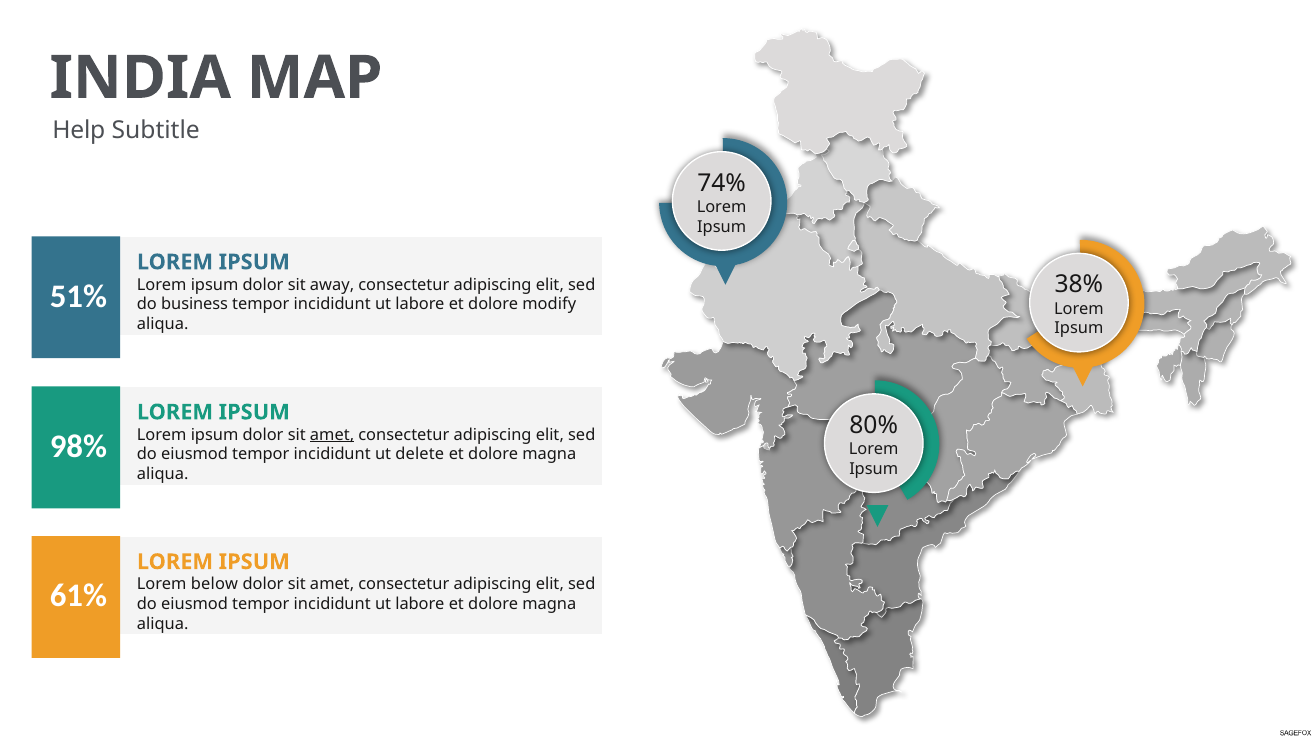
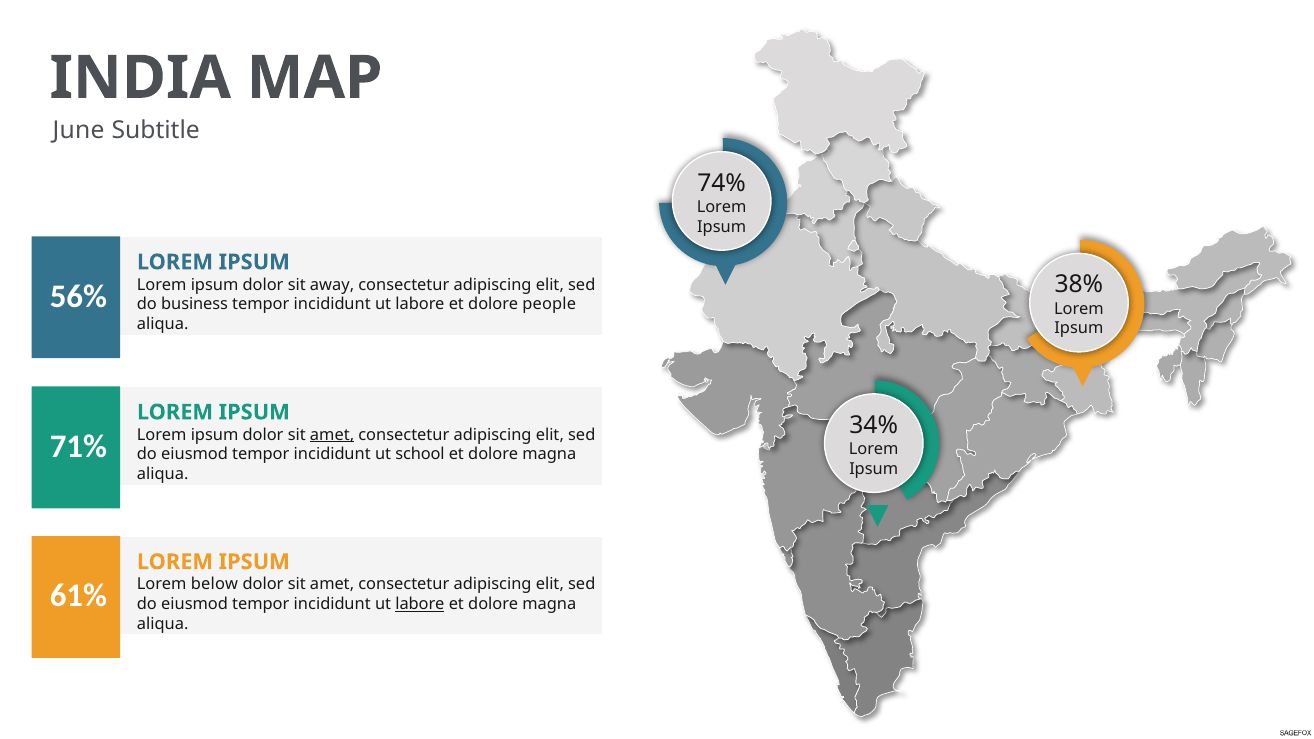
Help: Help -> June (79, 130)
51%: 51% -> 56% (78, 296)
modify: modify -> people (549, 304)
80%: 80% -> 34% (874, 425)
98%: 98% -> 71% (78, 446)
delete: delete -> school (420, 455)
labore underline: none -> present (420, 604)
